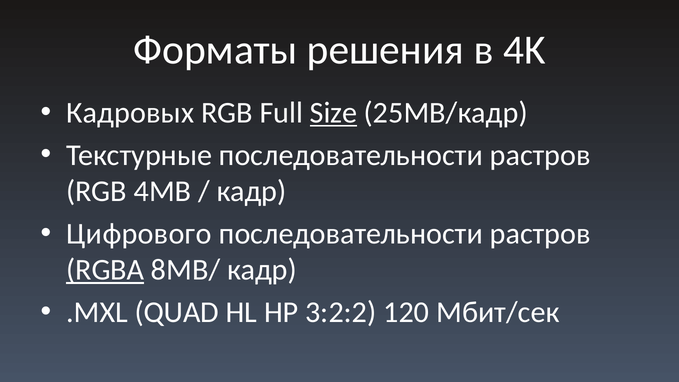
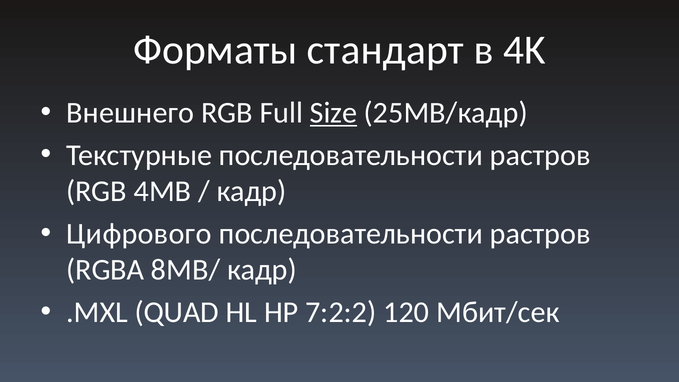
решения: решения -> стандарт (385, 50)
Кадровых: Кадровых -> Внешнего (130, 113)
RGBA underline: present -> none (105, 270)
3:2:2: 3:2:2 -> 7:2:2 (341, 312)
